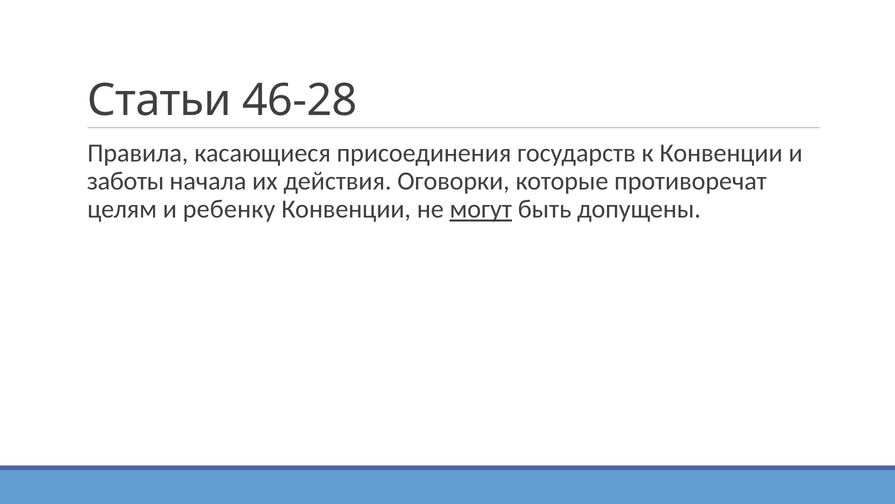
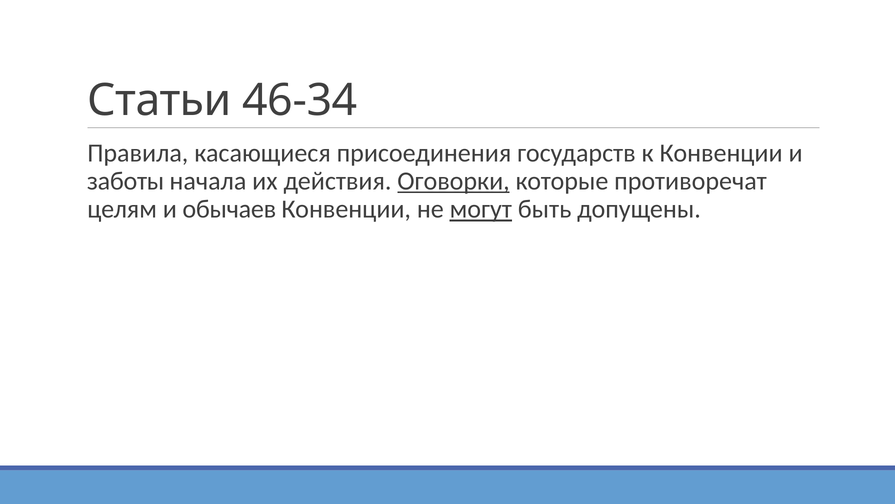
46-28: 46-28 -> 46-34 (300, 100)
Оговорки underline: none -> present (454, 181)
ребенку: ребенку -> обычаев (229, 209)
